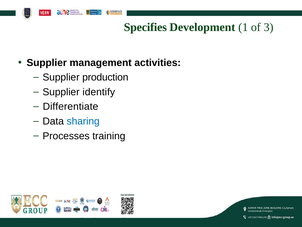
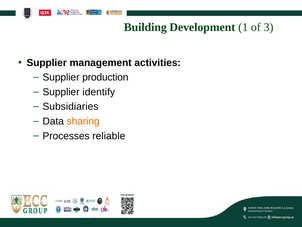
Specifies: Specifies -> Building (145, 27)
Differentiate: Differentiate -> Subsidiaries (71, 106)
sharing colour: blue -> orange (83, 121)
training: training -> reliable (109, 136)
